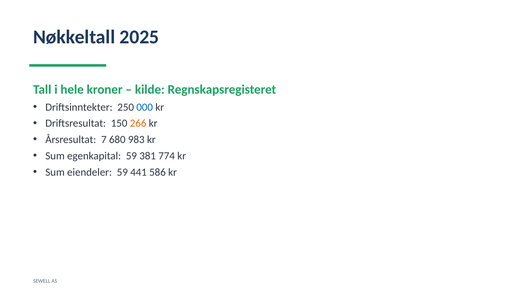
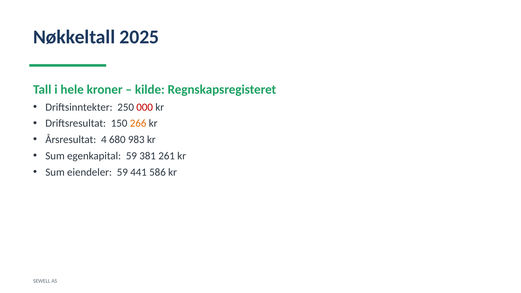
000 colour: blue -> red (145, 107)
7: 7 -> 4 (104, 140)
774: 774 -> 261 (167, 156)
